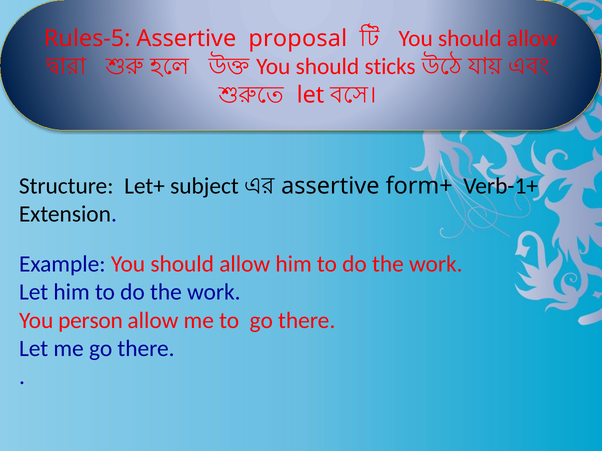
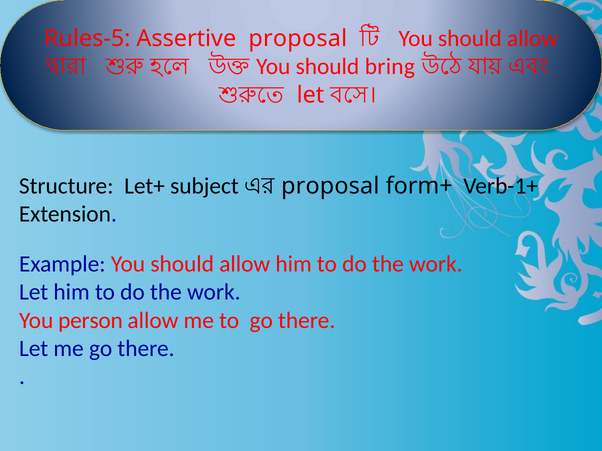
sticks: sticks -> bring (390, 67)
assertive: assertive -> proposal (330, 186)
